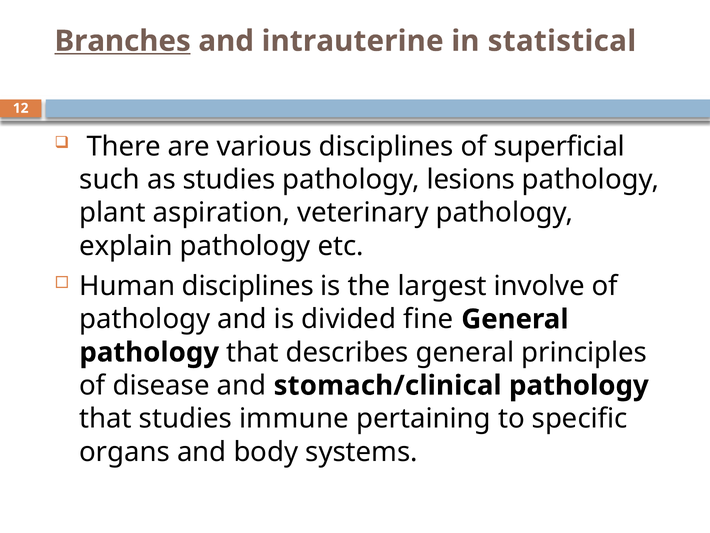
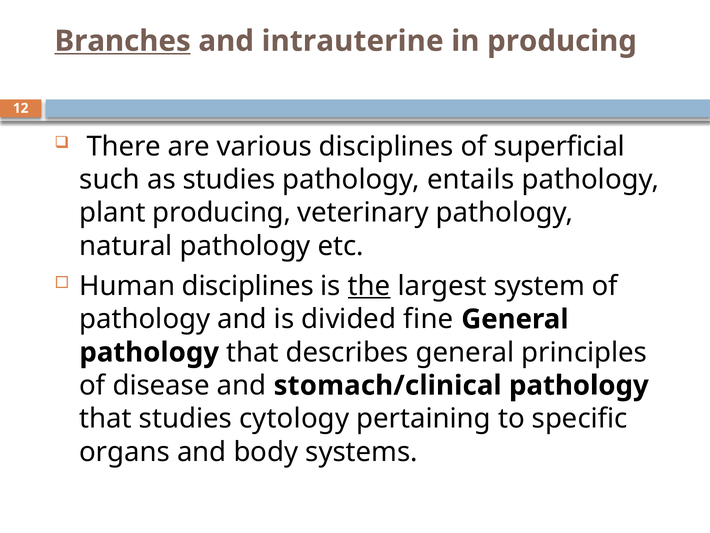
in statistical: statistical -> producing (562, 41)
lesions: lesions -> entails (471, 179)
plant aspiration: aspiration -> producing (222, 213)
explain: explain -> natural (126, 246)
the underline: none -> present (369, 286)
involve: involve -> system (539, 286)
immune: immune -> cytology (294, 418)
